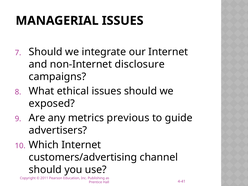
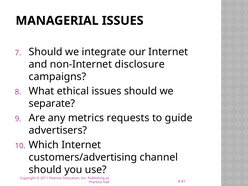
exposed: exposed -> separate (52, 103)
previous: previous -> requests (128, 118)
